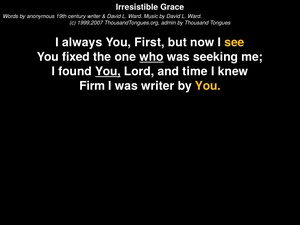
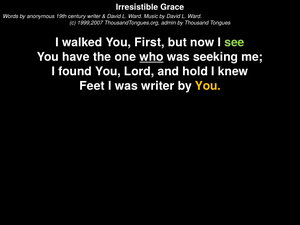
always: always -> walked (82, 42)
see colour: yellow -> light green (234, 42)
fixed: fixed -> have (76, 57)
You underline: present -> none (108, 71)
time: time -> hold (195, 71)
Firm: Firm -> Feet (92, 86)
